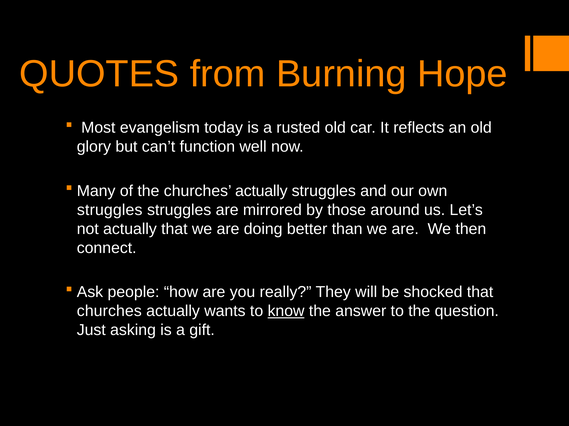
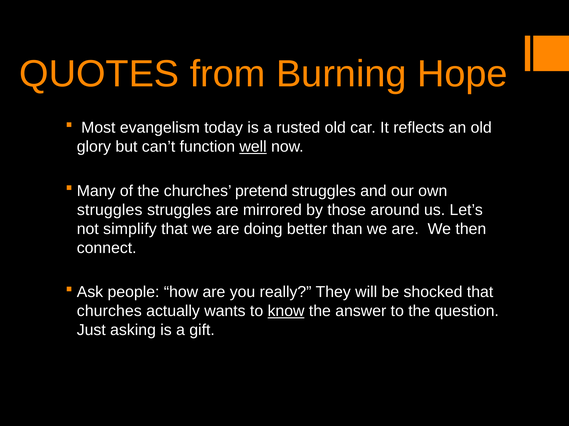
well underline: none -> present (253, 147)
the churches actually: actually -> pretend (261, 191)
not actually: actually -> simplify (130, 229)
